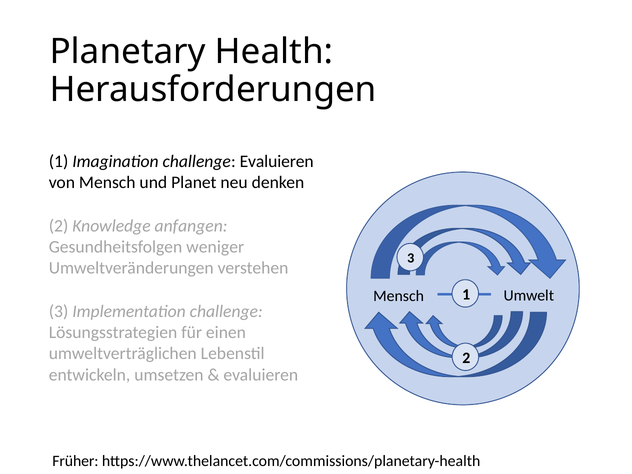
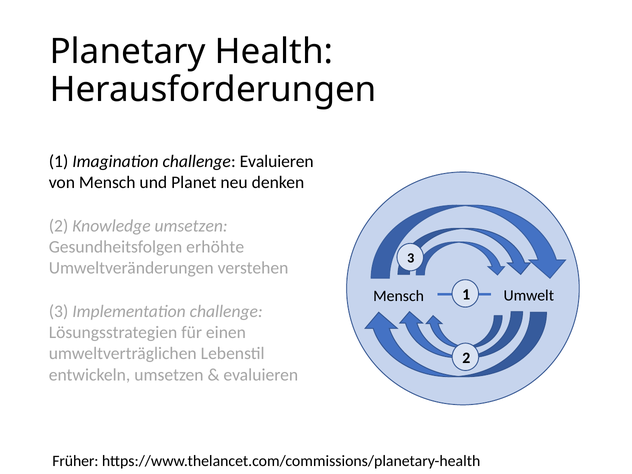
Knowledge anfangen: anfangen -> umsetzen (191, 226)
weniger: weniger -> erhöhte (215, 247)
